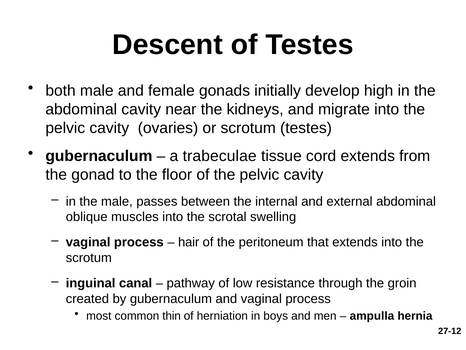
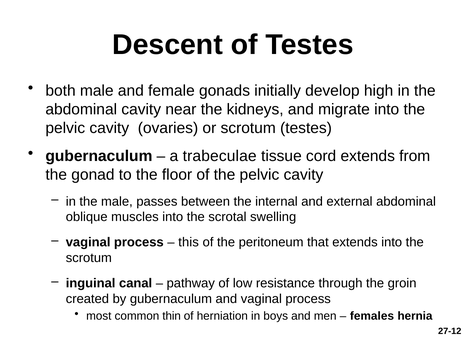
hair: hair -> this (189, 242)
ampulla: ampulla -> females (372, 315)
